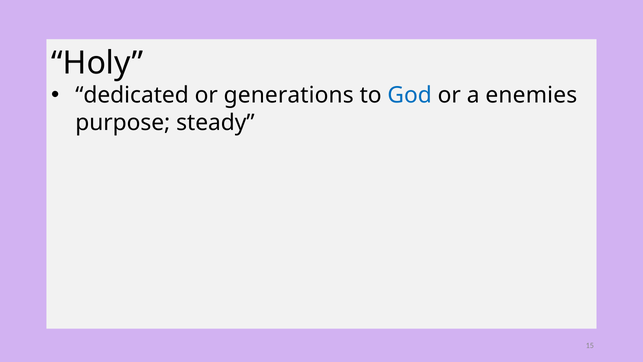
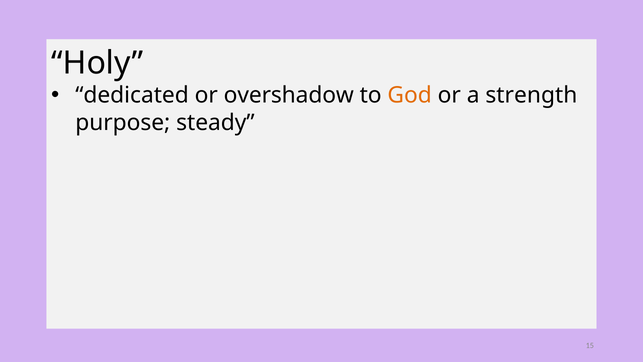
generations: generations -> overshadow (289, 95)
God colour: blue -> orange (410, 95)
enemies: enemies -> strength (531, 95)
